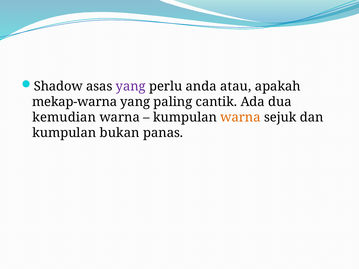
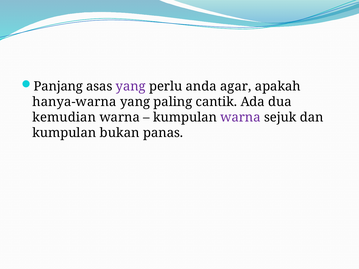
Shadow: Shadow -> Panjang (58, 86)
atau: atau -> agar (236, 86)
mekap-warna: mekap-warna -> hanya-warna (74, 102)
warna colour: orange -> purple (241, 118)
